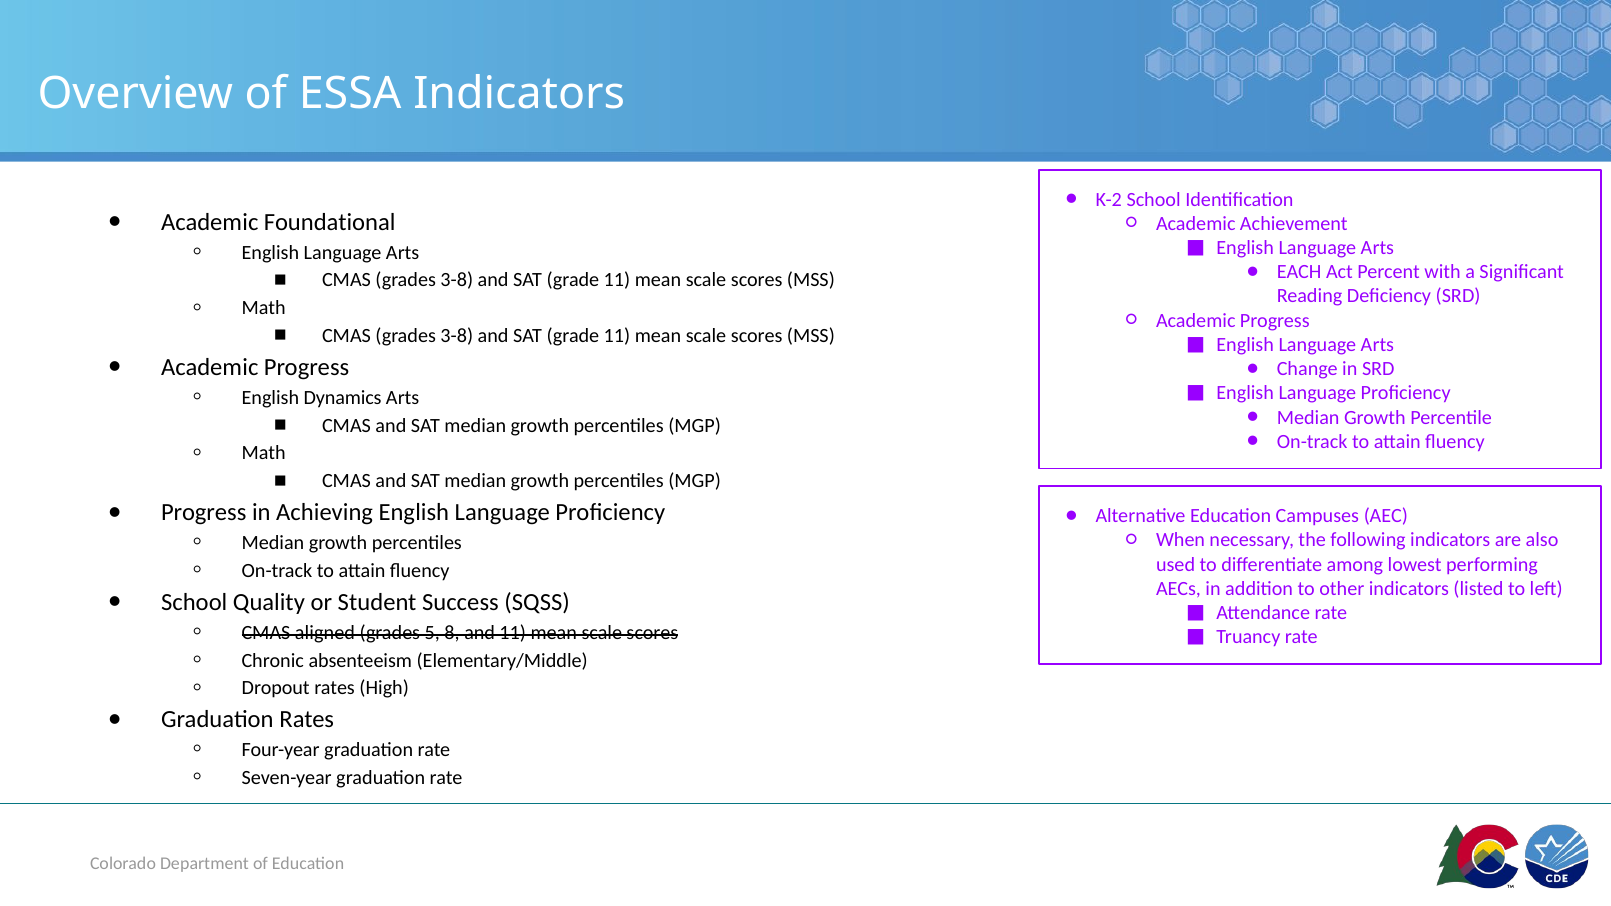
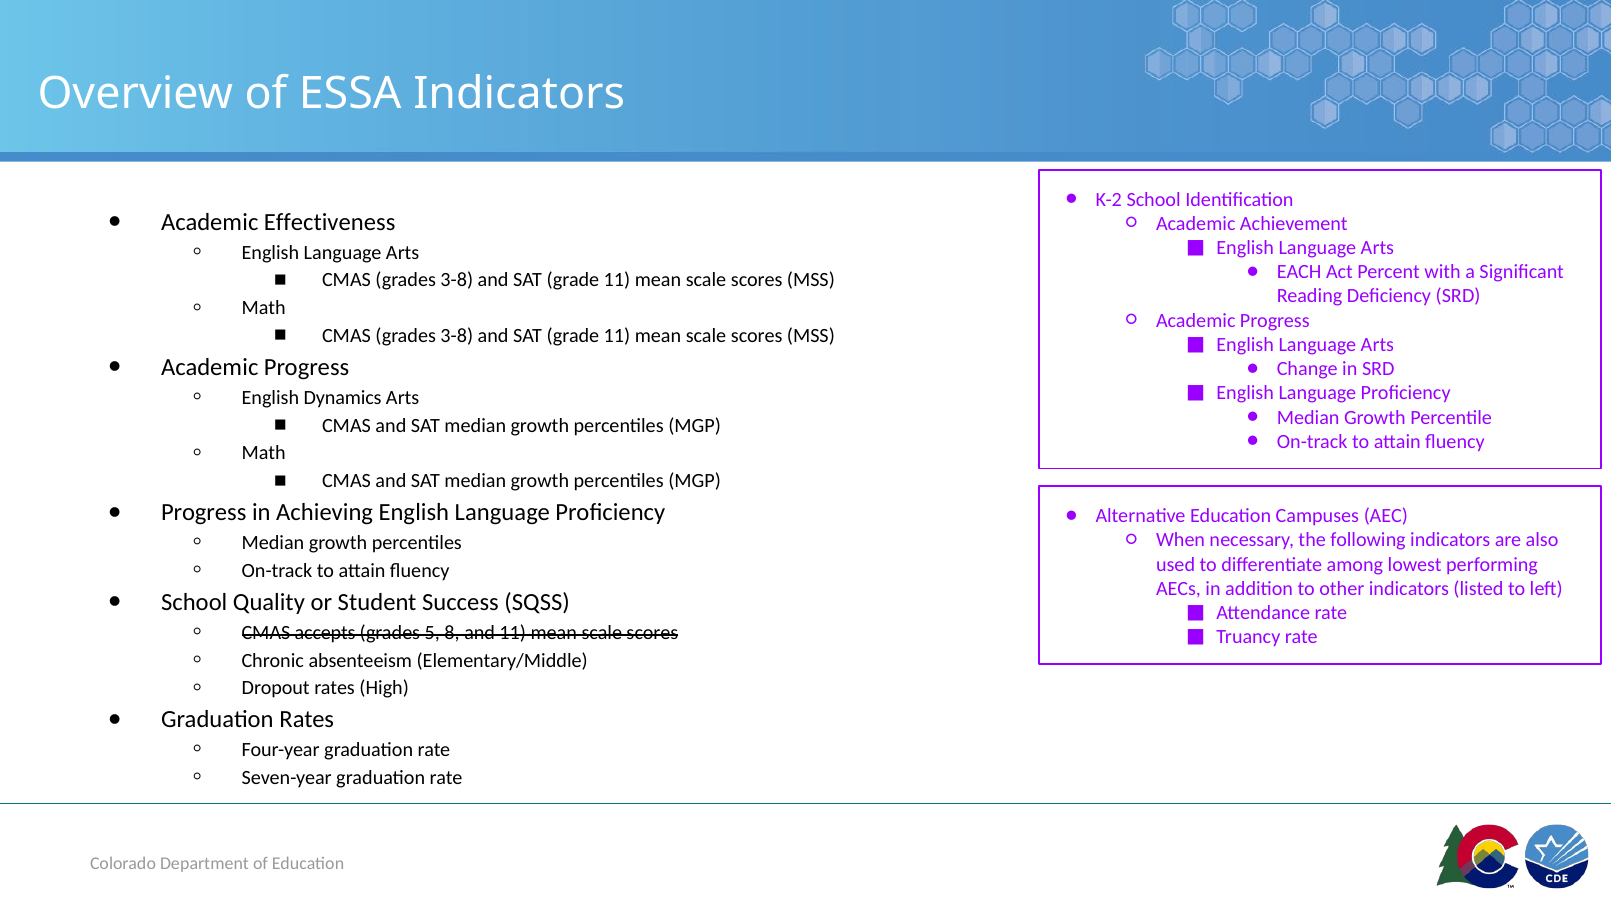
Foundational: Foundational -> Effectiveness (330, 222)
aligned: aligned -> accepts (325, 633)
